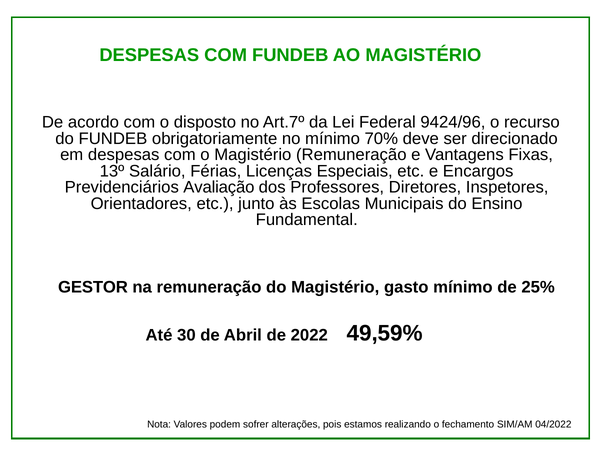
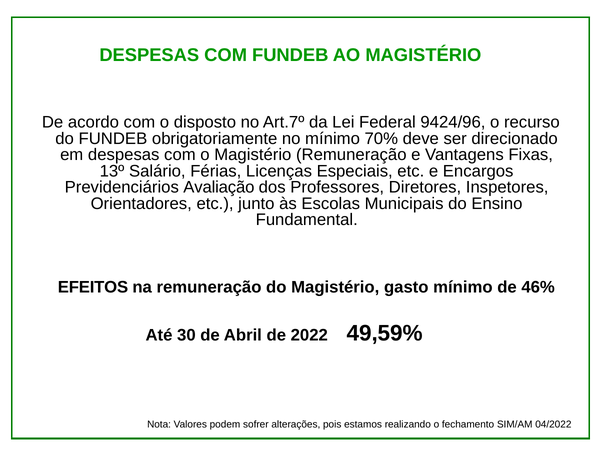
GESTOR: GESTOR -> EFEITOS (93, 287)
25%: 25% -> 46% (538, 287)
